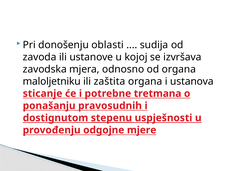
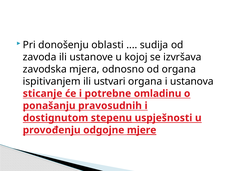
maloljetniku: maloljetniku -> ispitivanjem (52, 81)
zaštita: zaštita -> ustvari (110, 81)
tretmana: tretmana -> omladinu (158, 94)
mjere underline: none -> present (142, 130)
